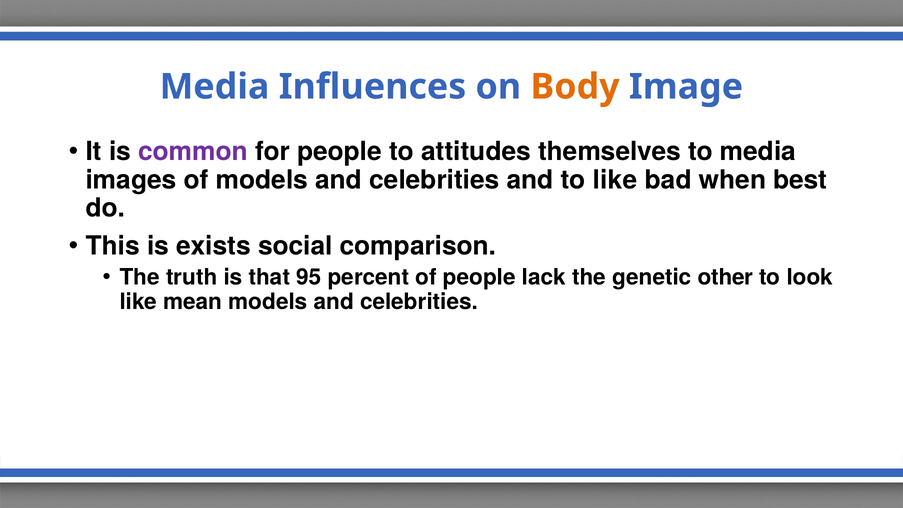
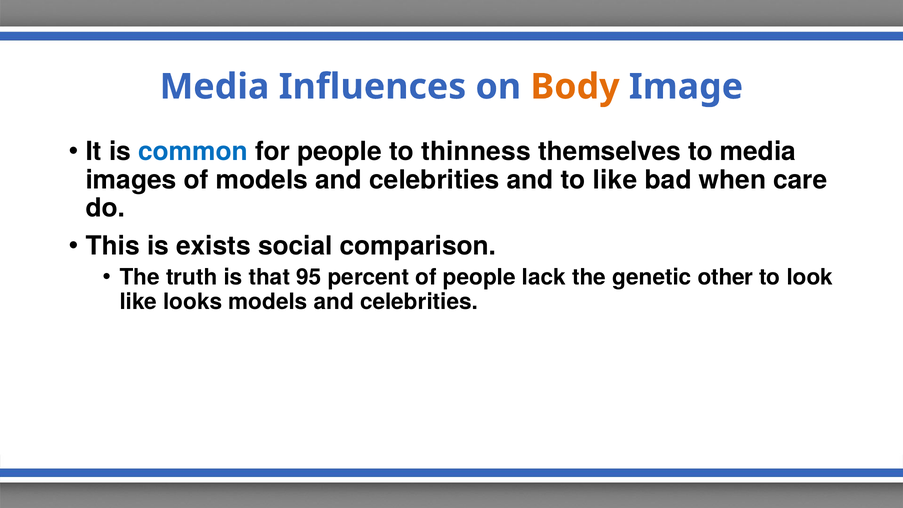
common colour: purple -> blue (193, 151)
attitudes: attitudes -> thinness (476, 151)
best: best -> care (800, 180)
mean: mean -> looks (193, 302)
